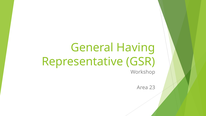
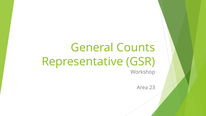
Having: Having -> Counts (136, 48)
